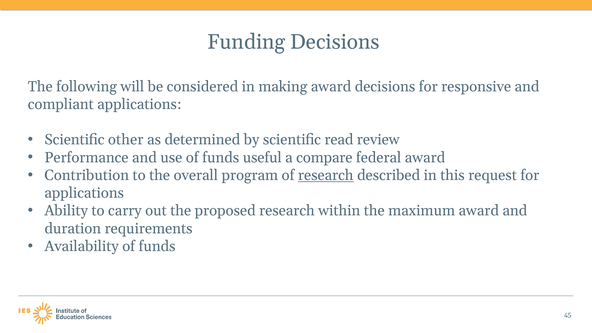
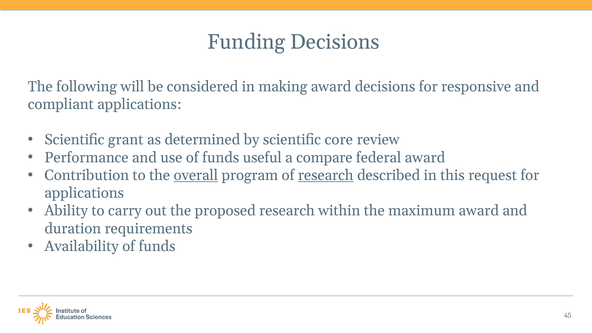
other: other -> grant (126, 140)
read: read -> core (339, 140)
overall underline: none -> present (196, 175)
